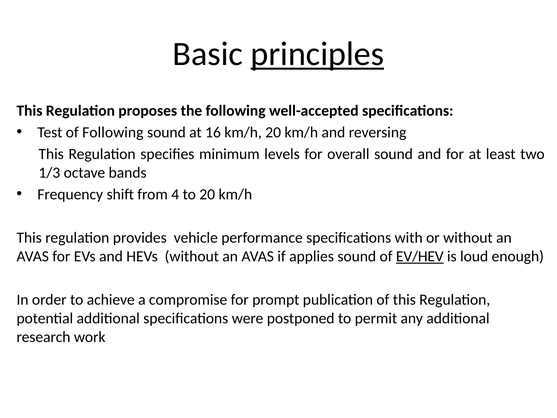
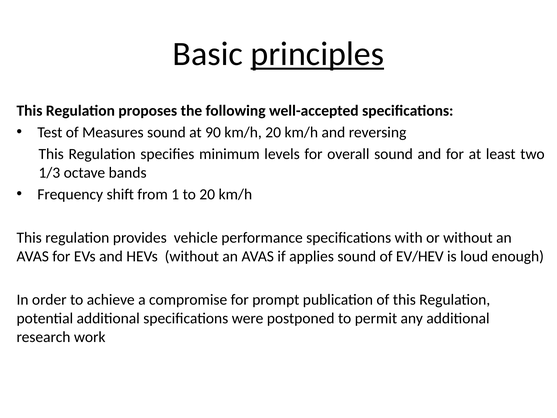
of Following: Following -> Measures (113, 132)
16: 16 -> 90 (213, 132)
4: 4 -> 1 (175, 194)
EV/HEV underline: present -> none (420, 256)
